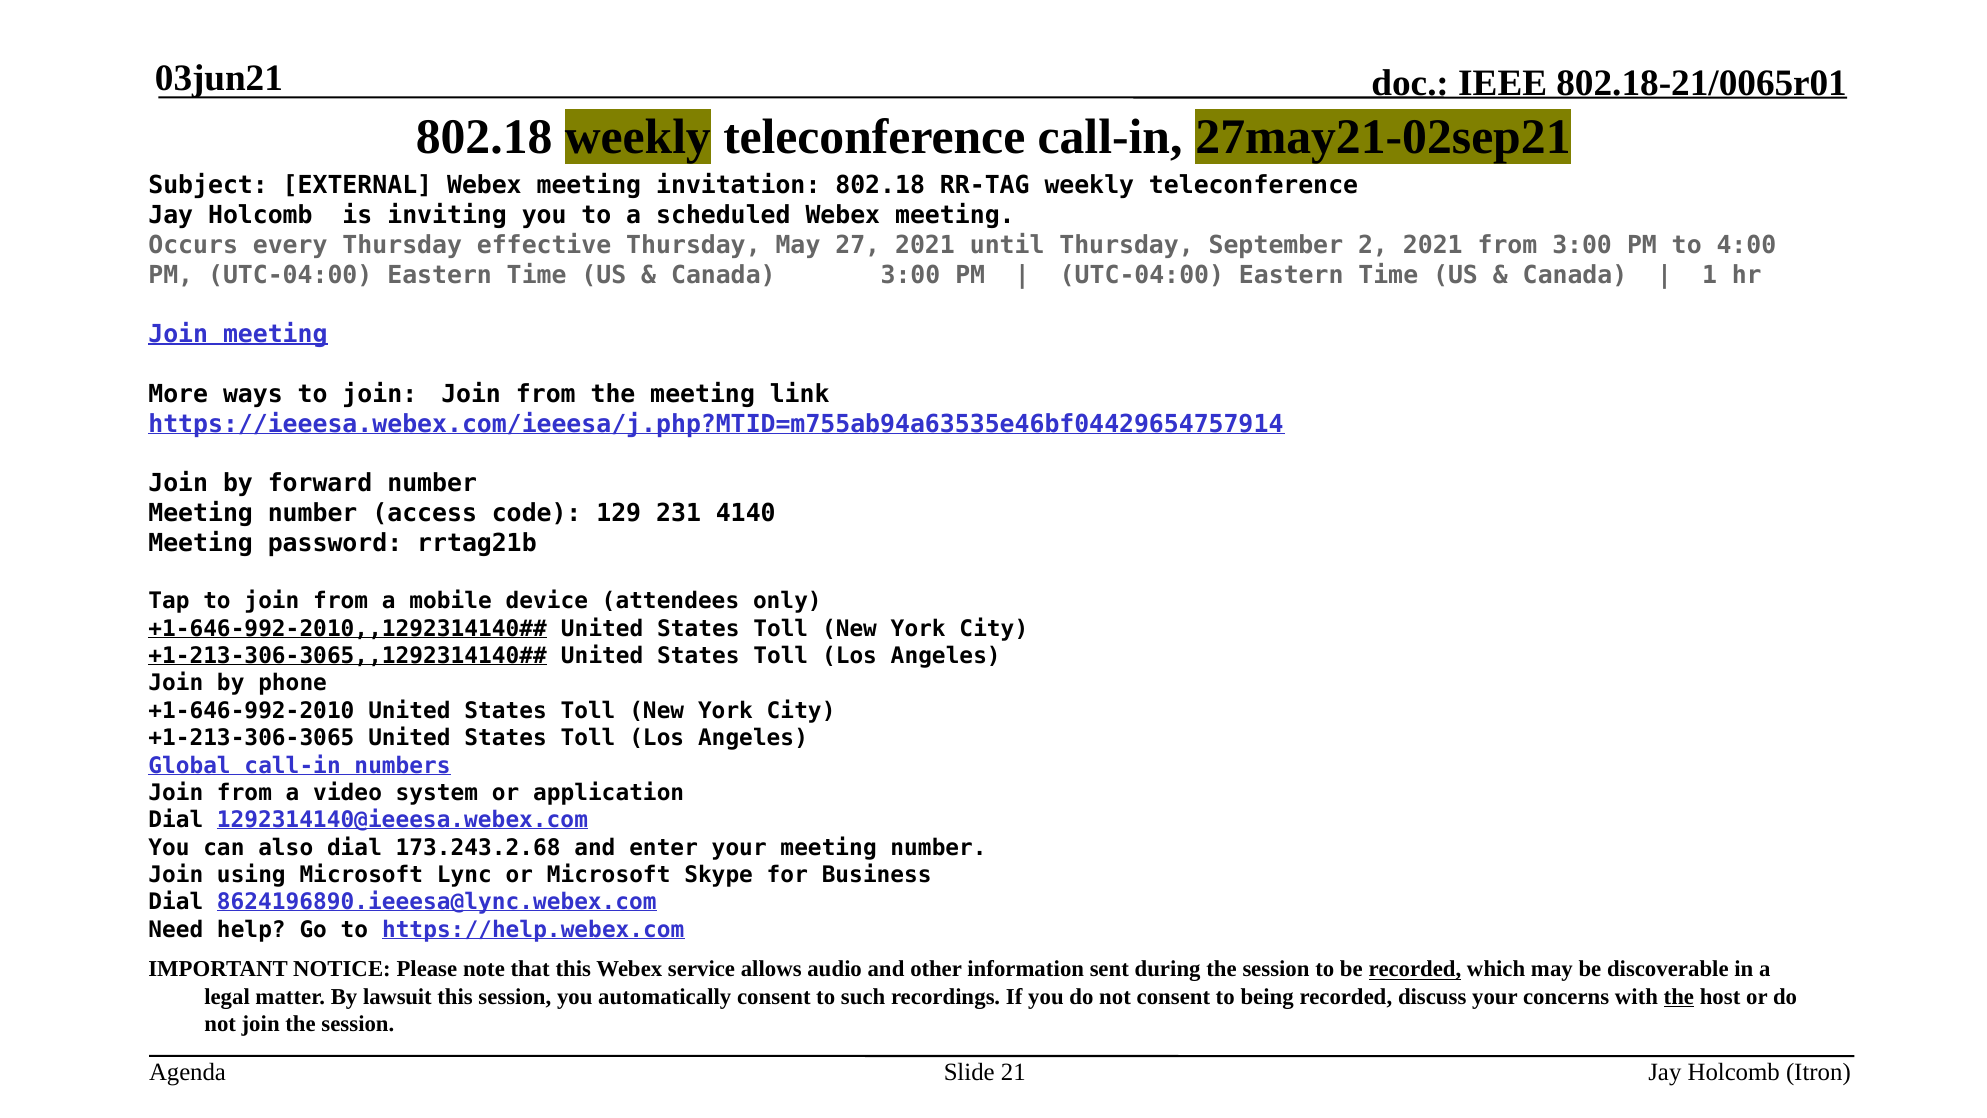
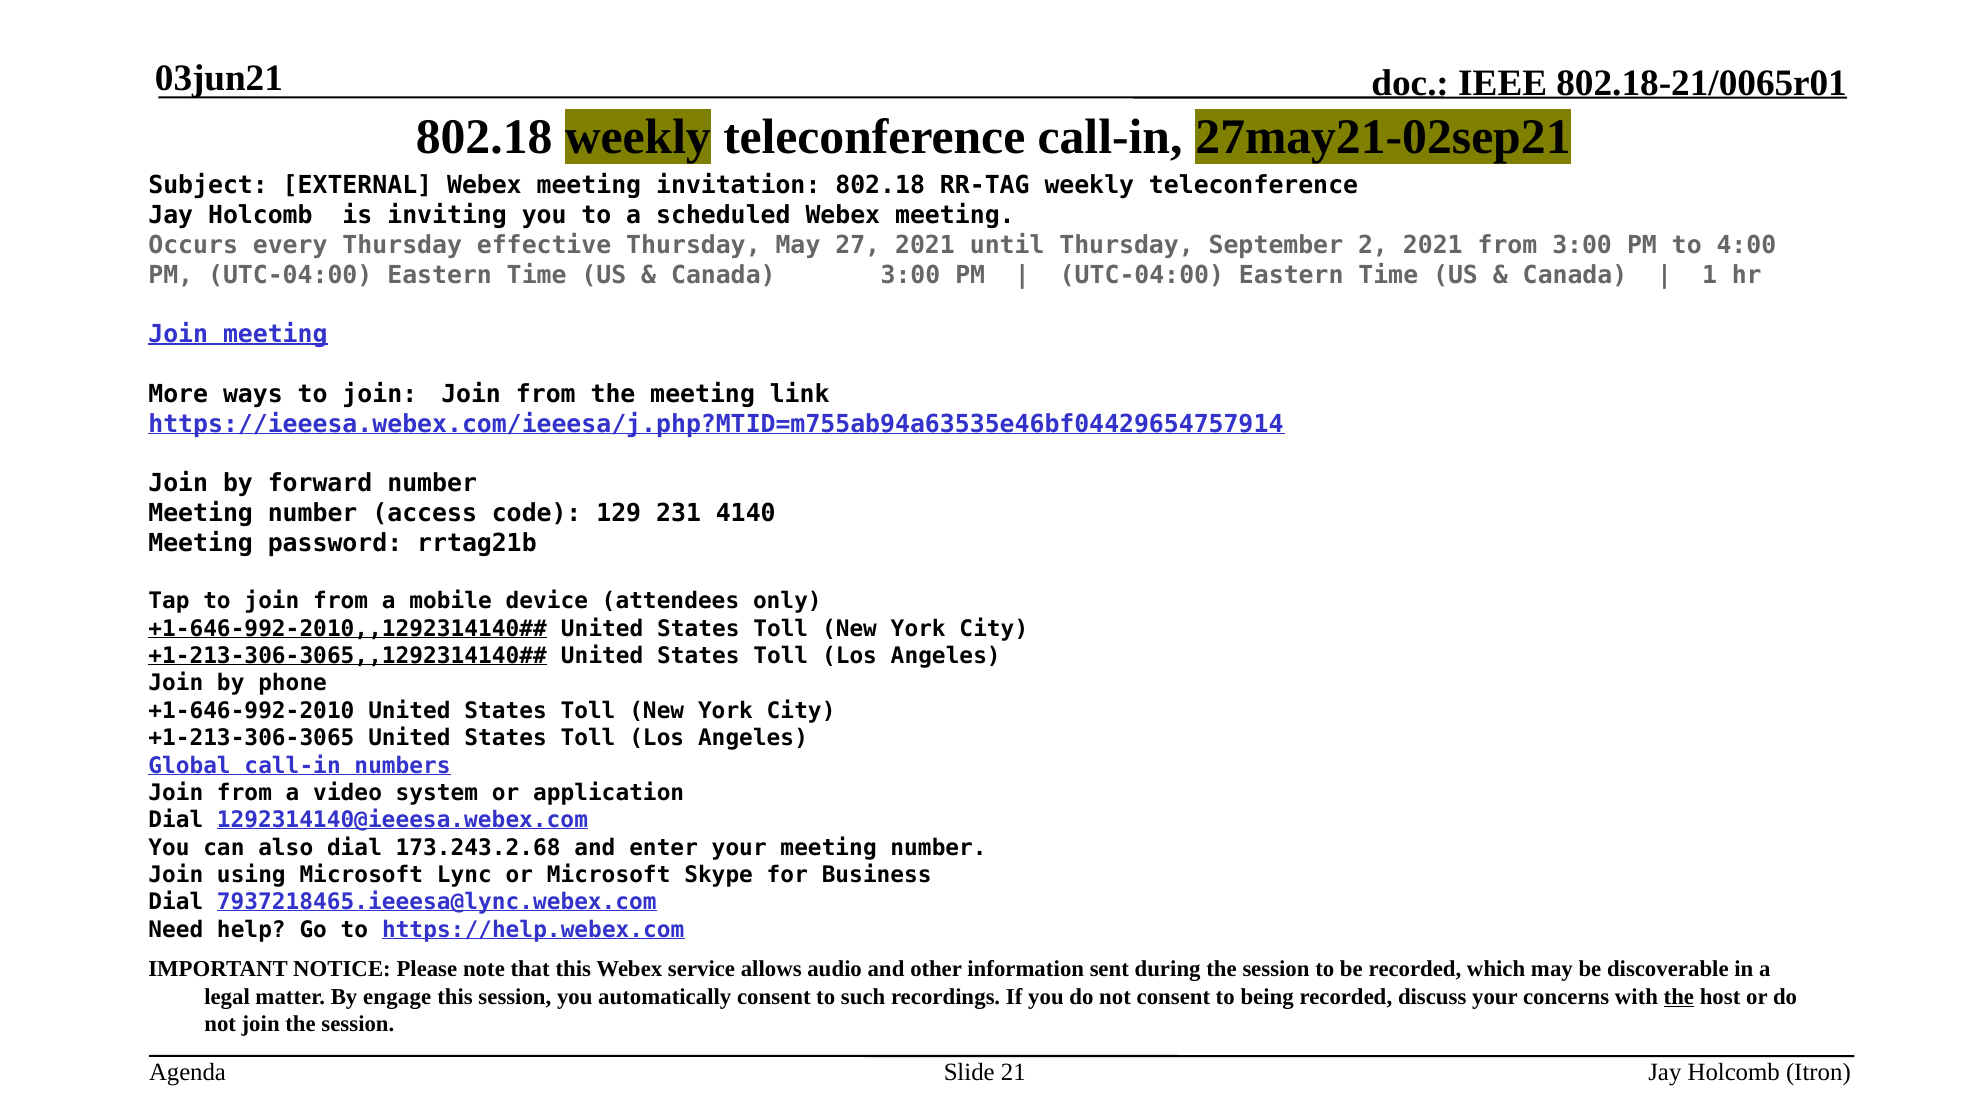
8624196890.ieeesa@lync.webex.com: 8624196890.ieeesa@lync.webex.com -> 7937218465.ieeesa@lync.webex.com (437, 902)
recorded underline: present -> none (1415, 969)
lawsuit: lawsuit -> engage (397, 996)
